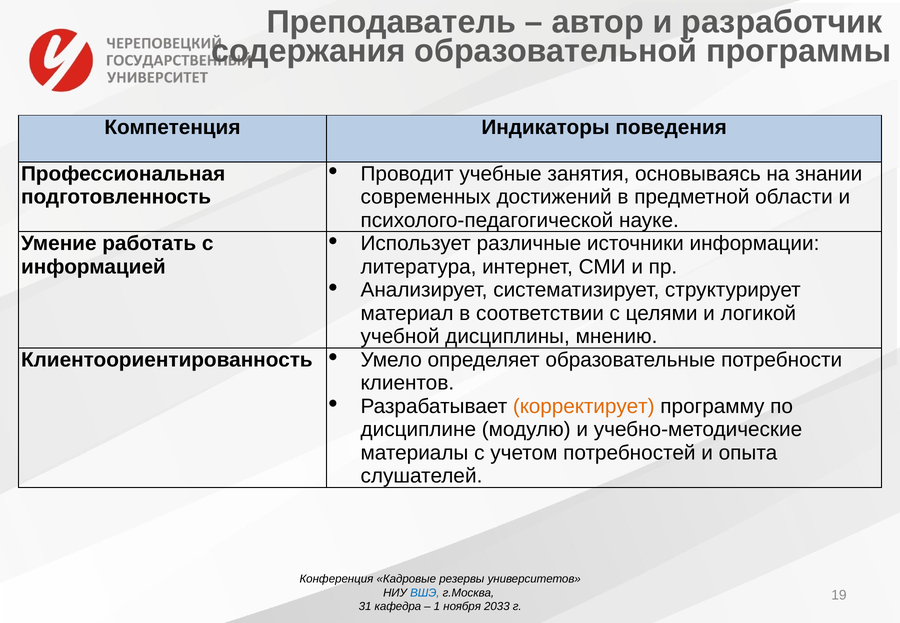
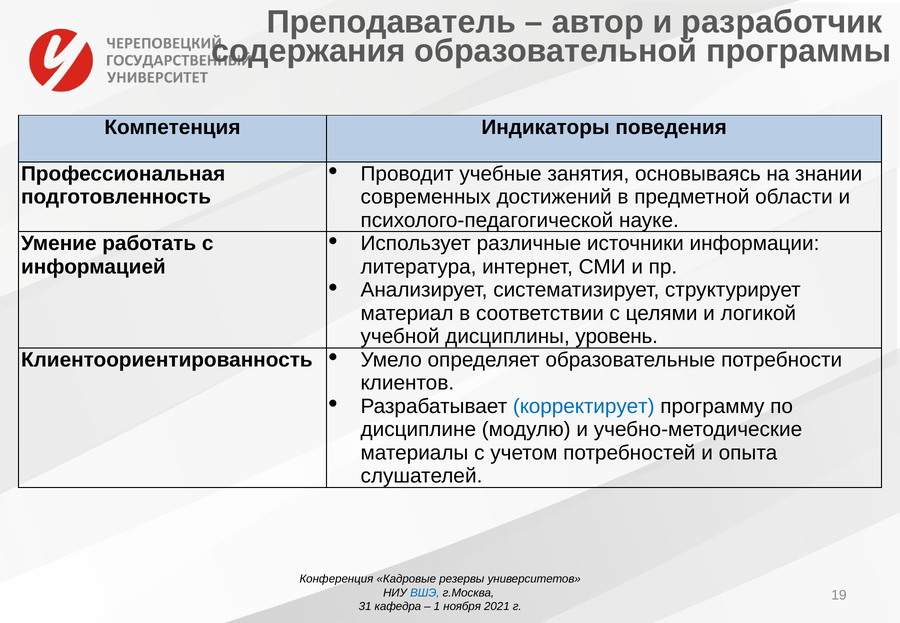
мнению: мнению -> уровень (617, 337)
корректирует colour: orange -> blue (584, 406)
2033: 2033 -> 2021 (497, 607)
